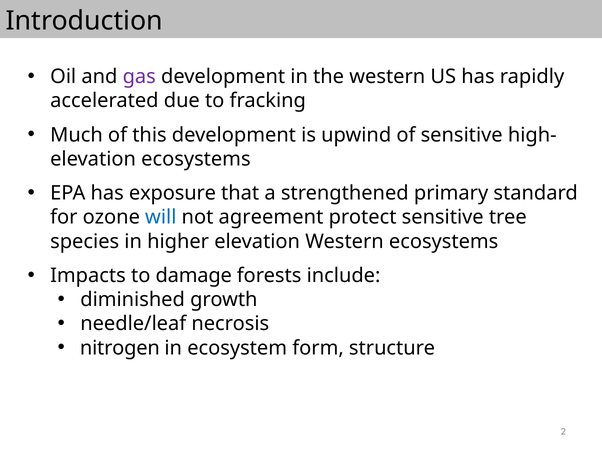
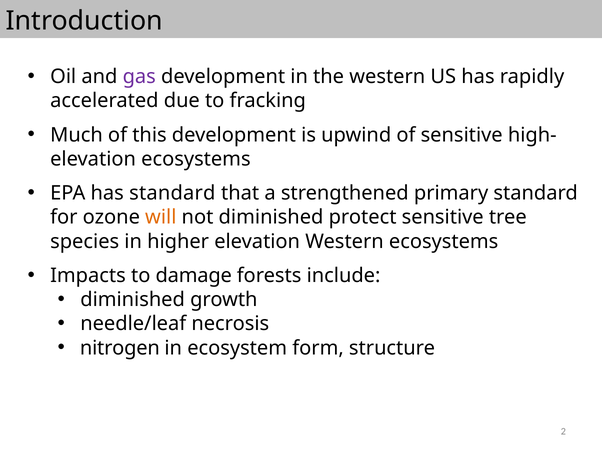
has exposure: exposure -> standard (172, 193)
will colour: blue -> orange (161, 217)
not agreement: agreement -> diminished (271, 217)
